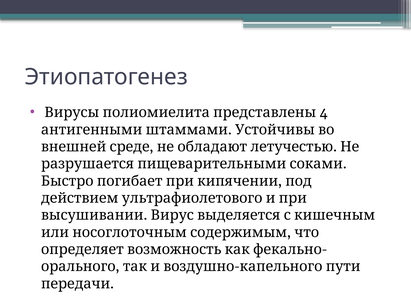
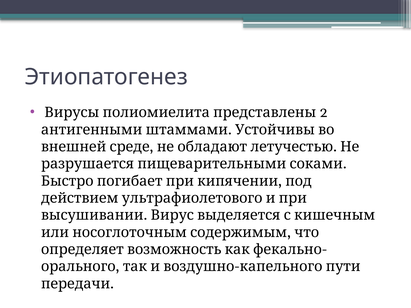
4: 4 -> 2 (324, 113)
